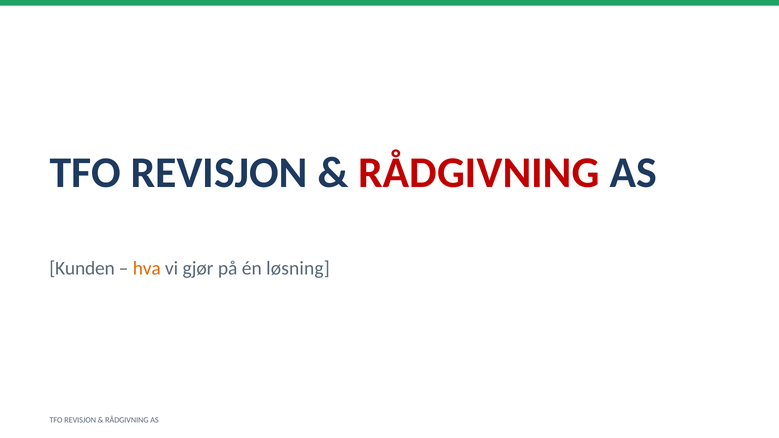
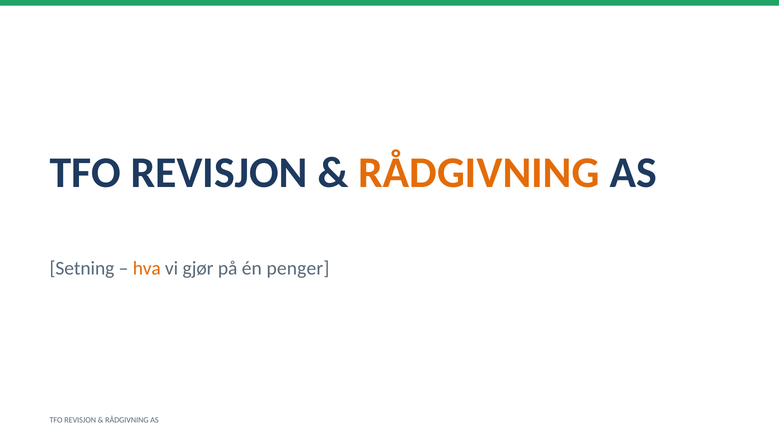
RÅDGIVNING colour: red -> orange (479, 173)
Kunden: Kunden -> Setning (82, 268)
løsning: løsning -> penger (298, 268)
